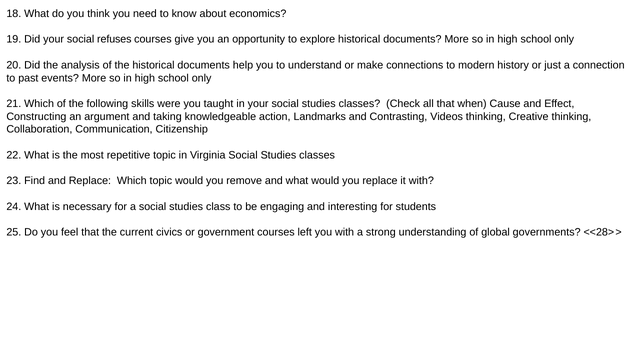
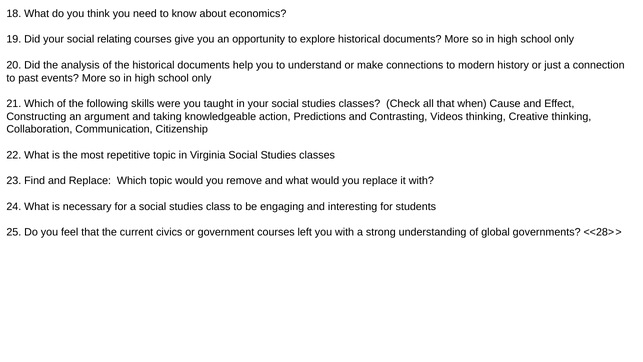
refuses: refuses -> relating (114, 39)
Landmarks: Landmarks -> Predictions (320, 116)
